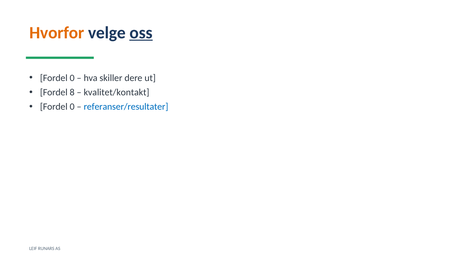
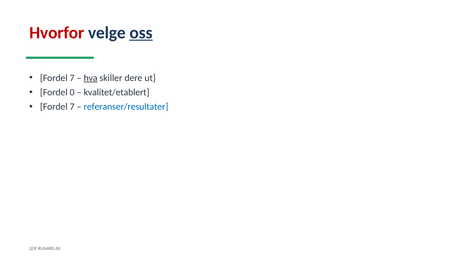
Hvorfor colour: orange -> red (57, 33)
0: 0 -> 7 (72, 78)
hva underline: none -> present (91, 78)
8: 8 -> 0 (72, 92)
kvalitet/kontakt: kvalitet/kontakt -> kvalitet/etablert (117, 92)
0: 0 -> 7 (72, 107)
